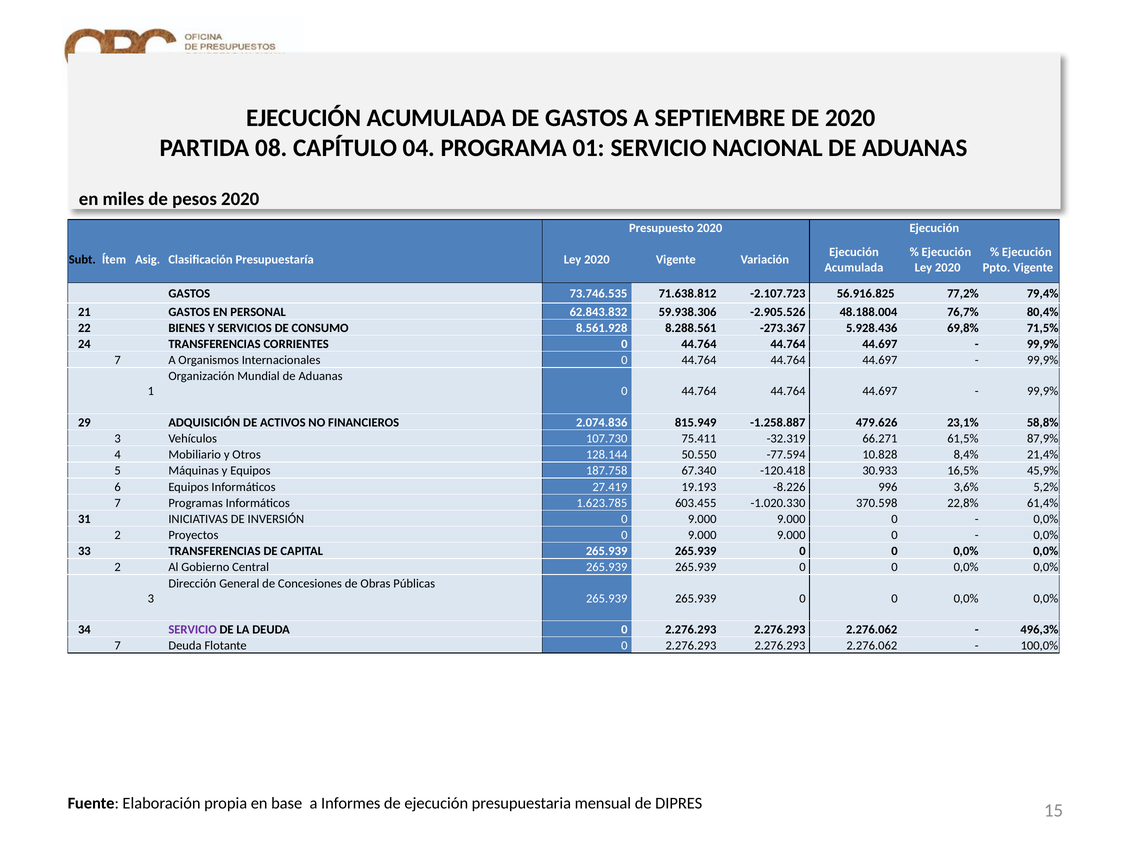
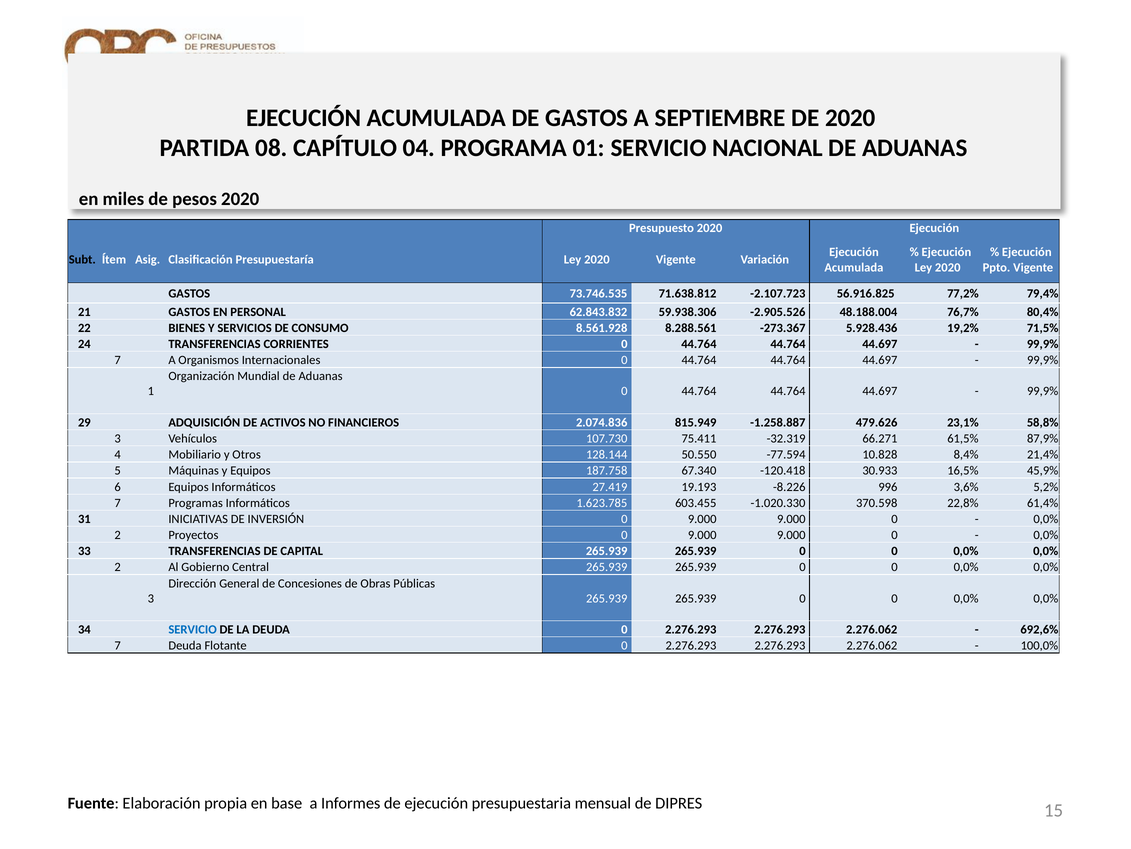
69,8%: 69,8% -> 19,2% (963, 328)
SERVICIO colour: purple -> blue (193, 629)
496,3%: 496,3% -> 692,6% (1039, 629)
